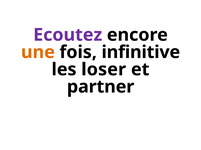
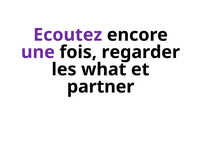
une colour: orange -> purple (38, 52)
infinitive: infinitive -> regarder (141, 52)
loser: loser -> what (104, 70)
